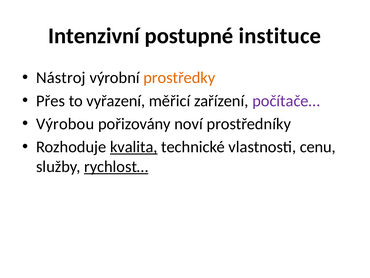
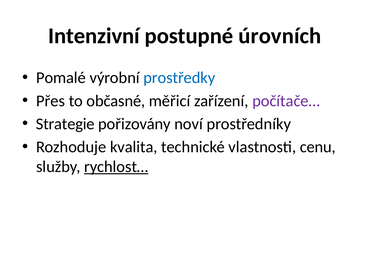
instituce: instituce -> úrovních (280, 36)
Nástroj: Nástroj -> Pomalé (61, 78)
prostředky colour: orange -> blue (179, 78)
vyřazení: vyřazení -> občasné (116, 101)
Výrobou: Výrobou -> Strategie (65, 124)
kvalita underline: present -> none (134, 147)
